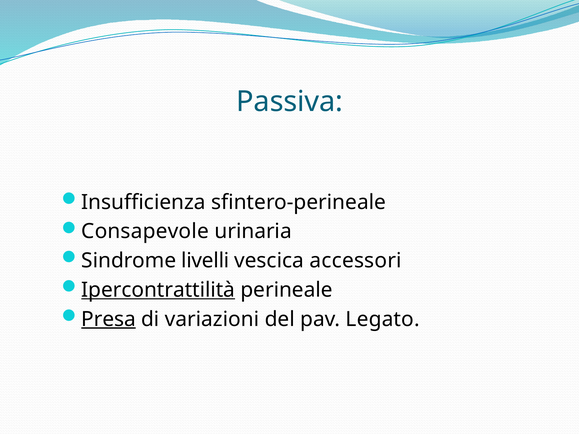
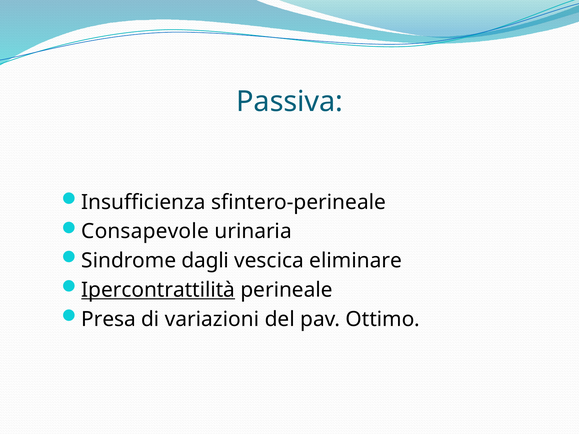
livelli: livelli -> dagli (205, 261)
accessori: accessori -> eliminare (356, 261)
Presa underline: present -> none (109, 319)
Legato: Legato -> Ottimo (383, 319)
